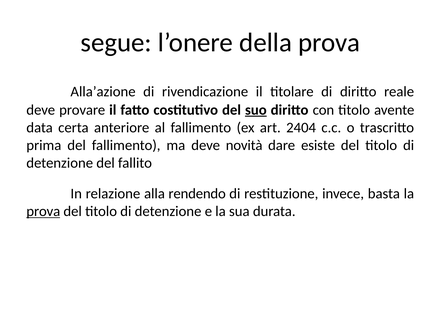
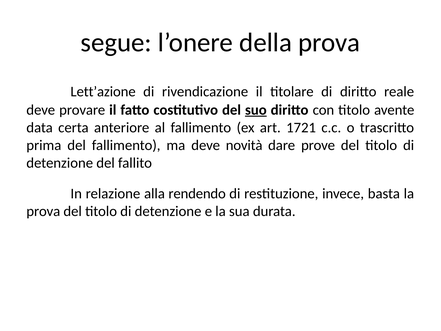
Alla’azione: Alla’azione -> Lett’azione (103, 92)
2404: 2404 -> 1721 (301, 127)
esiste: esiste -> prove (318, 145)
prova underline: present -> none (43, 211)
